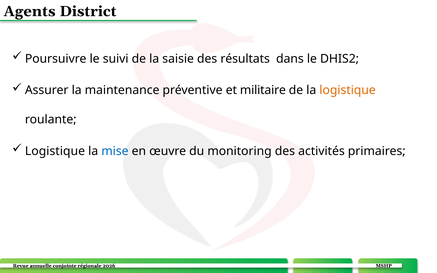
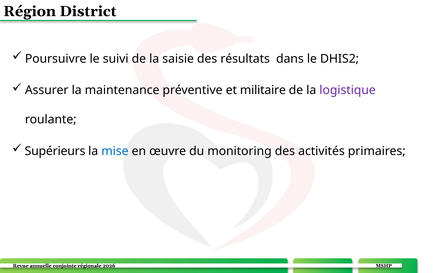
Agents: Agents -> Région (30, 11)
logistique colour: orange -> purple (348, 90)
Logistique: Logistique -> Supérieurs (55, 151)
